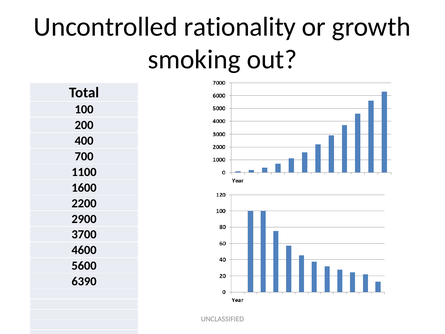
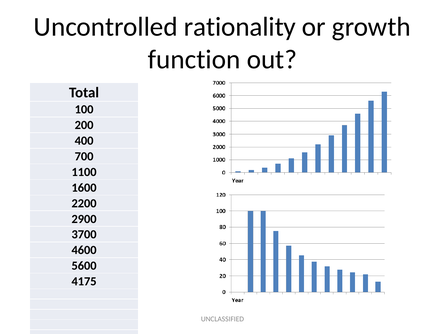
smoking: smoking -> function (194, 59)
6390: 6390 -> 4175 (84, 281)
